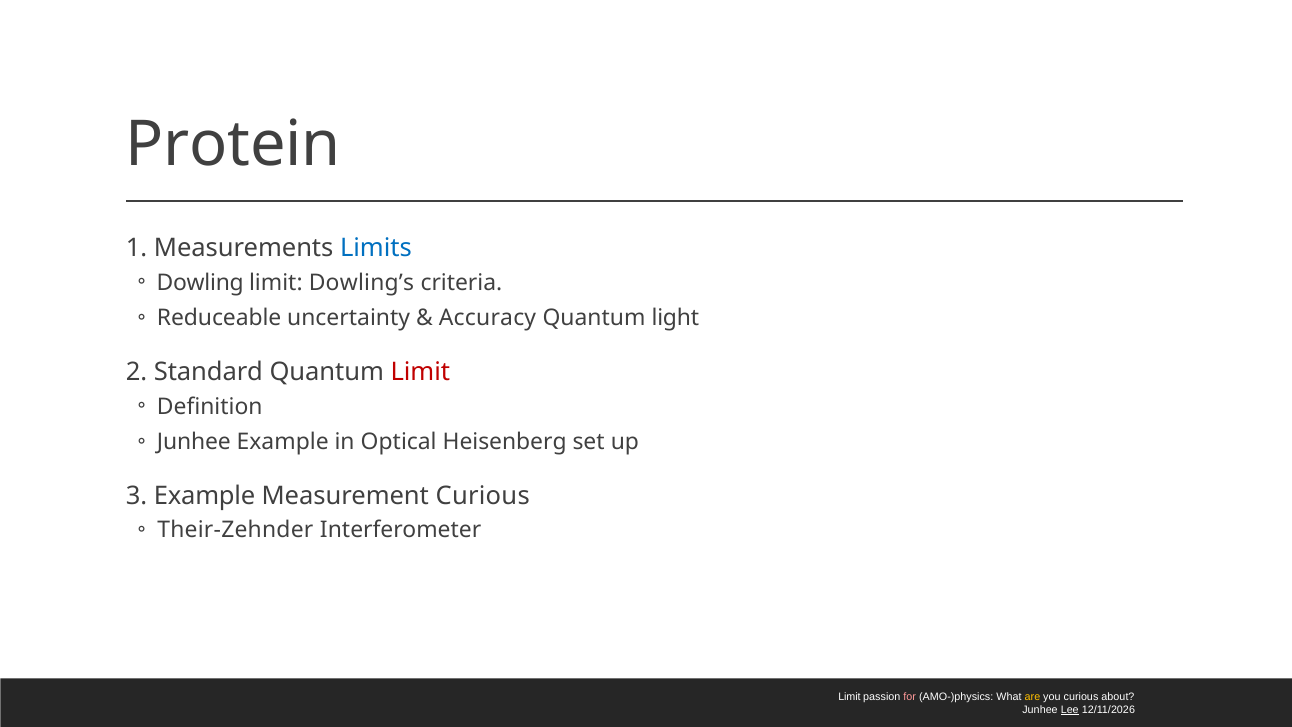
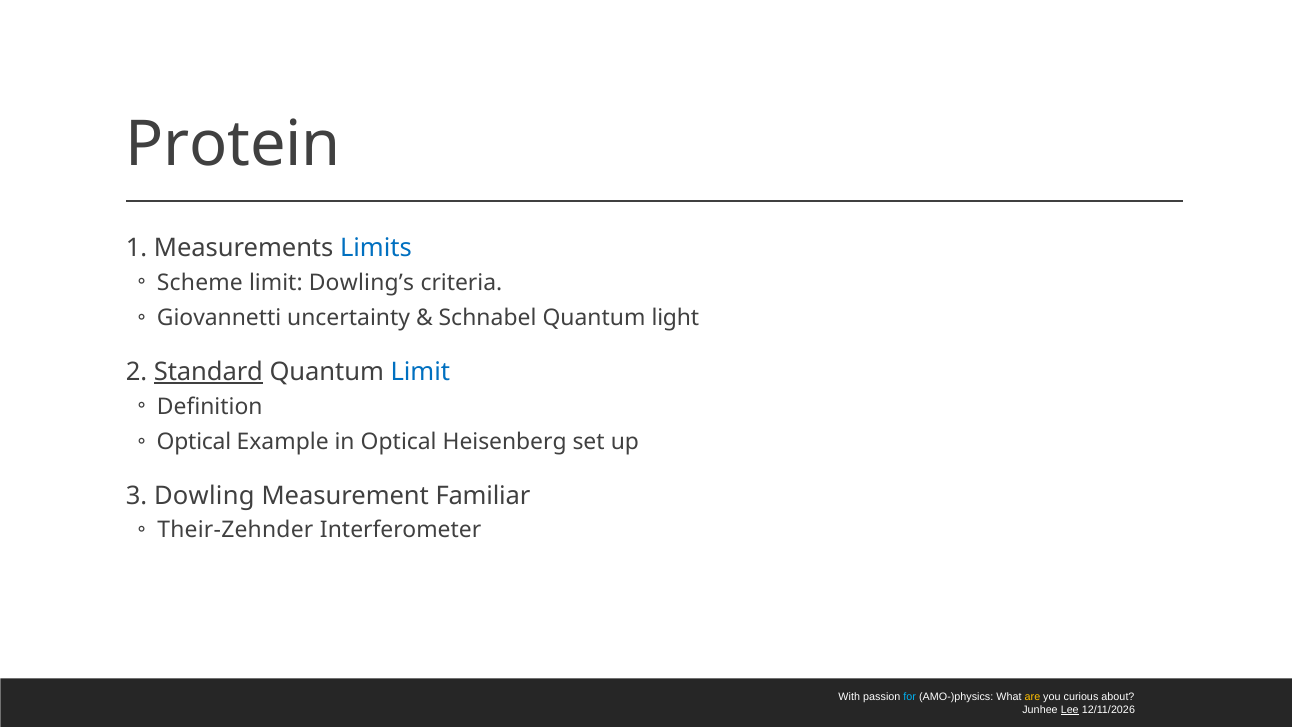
Dowling: Dowling -> Scheme (200, 283)
Reduceable: Reduceable -> Giovannetti (219, 318)
Accuracy: Accuracy -> Schnabel (488, 318)
Standard underline: none -> present (208, 372)
Limit colour: red -> blue (420, 372)
Junhee: Junhee -> Optical (194, 442)
3 Example: Example -> Dowling (204, 496)
Measurement Curious: Curious -> Familiar (483, 496)
Limit: Limit -> With (849, 697)
for colour: pink -> light blue (910, 697)
